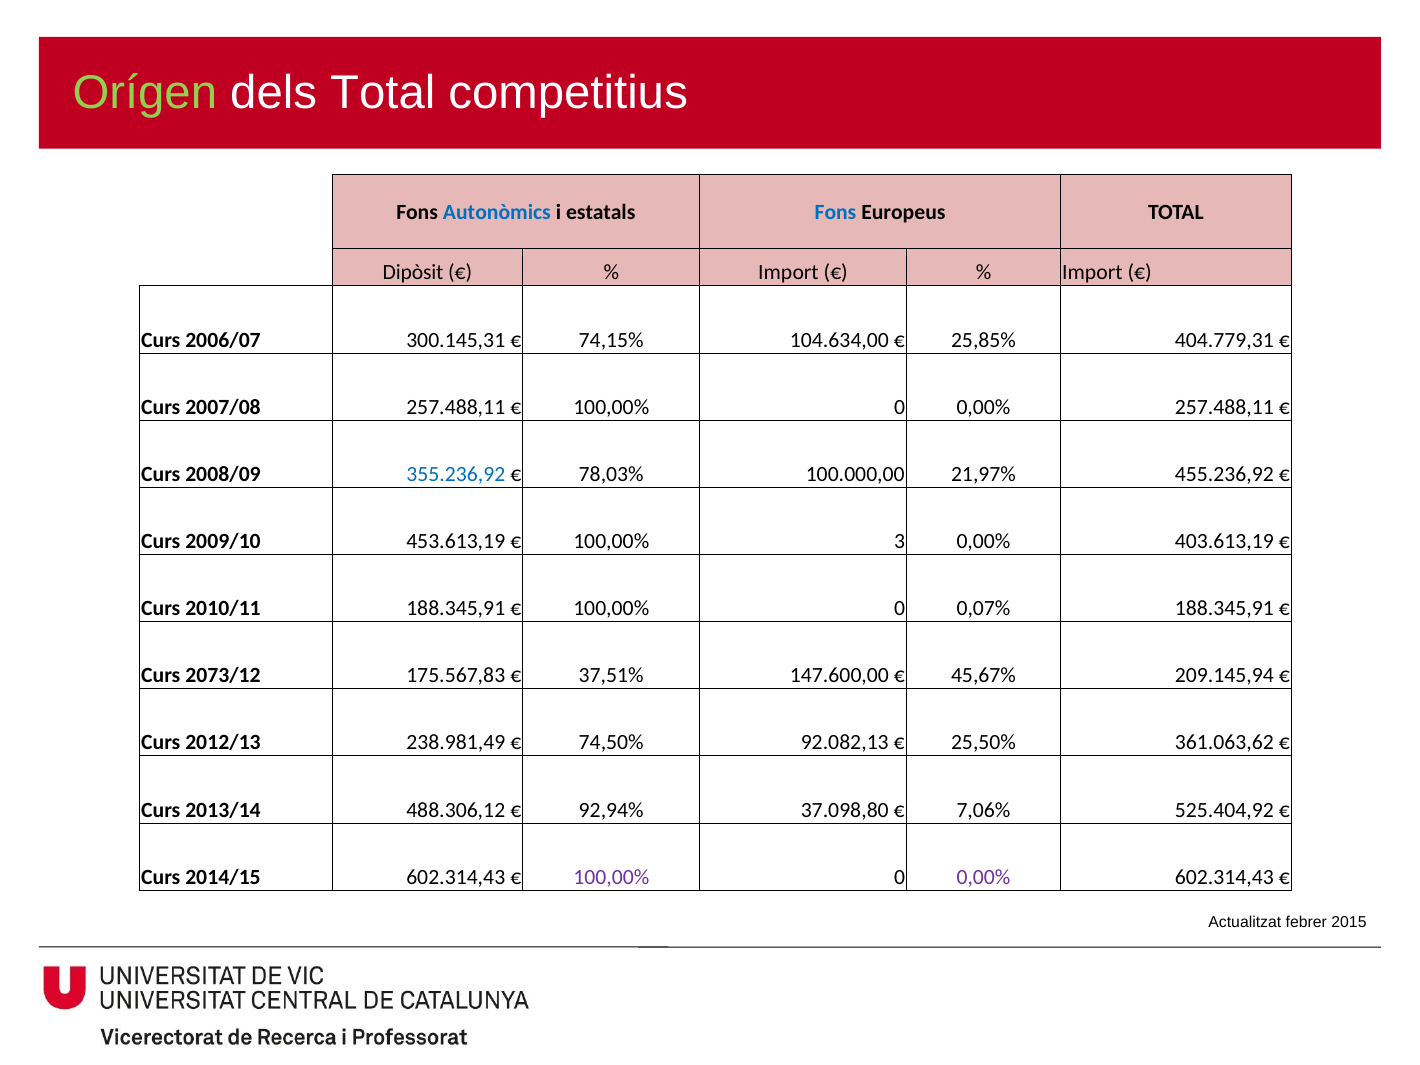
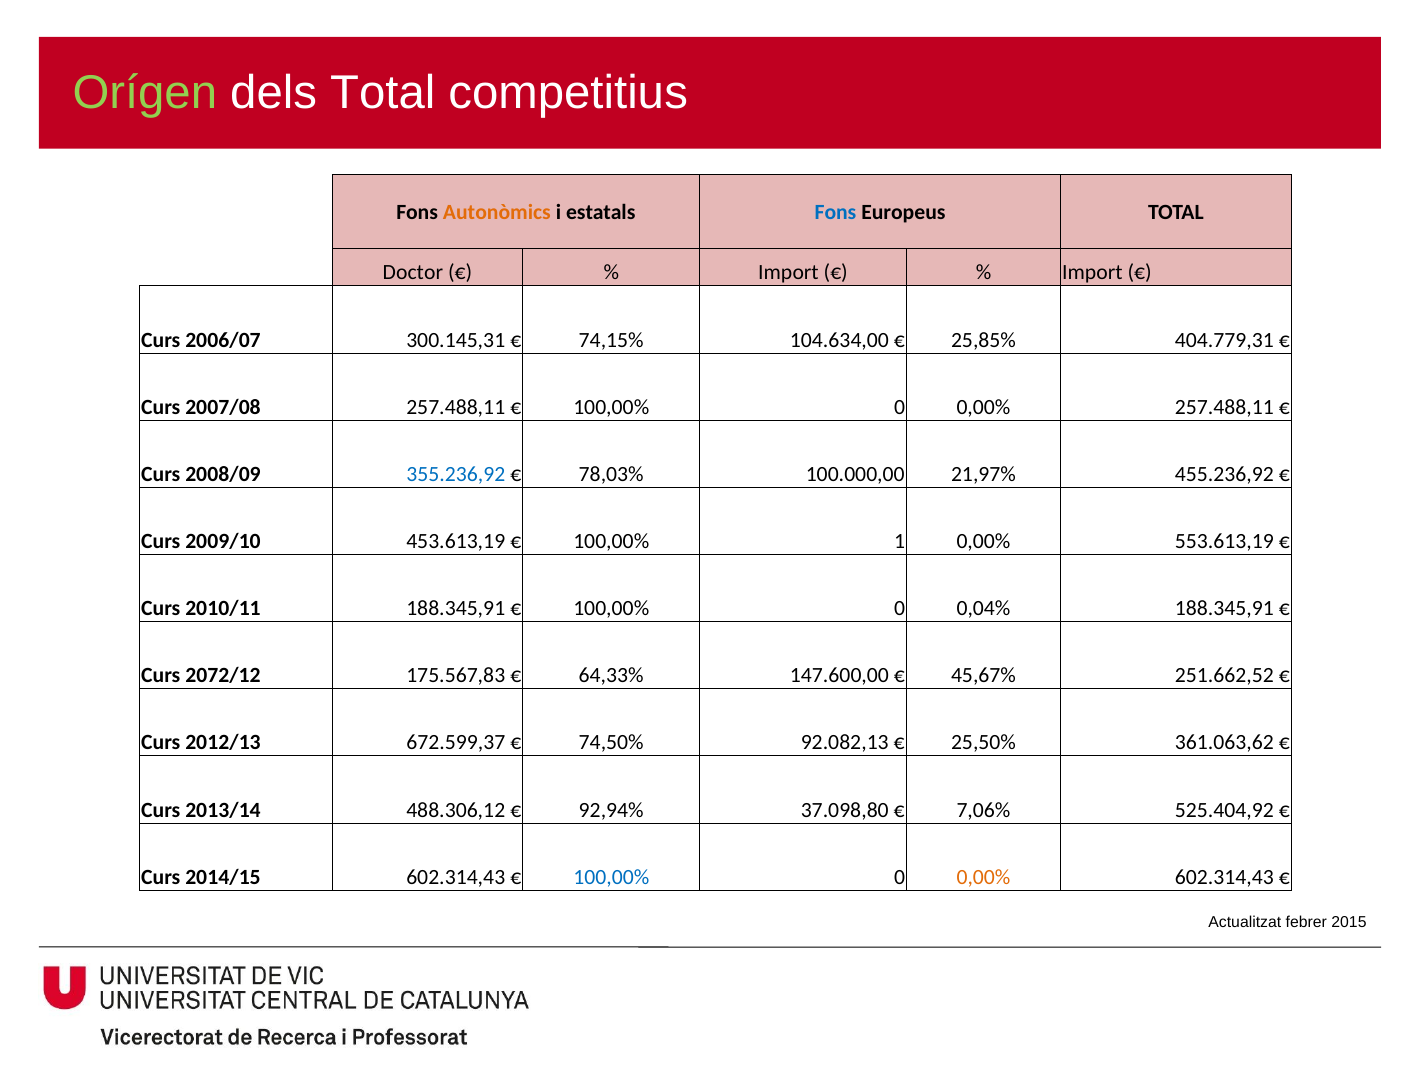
Autonòmics colour: blue -> orange (497, 213)
Dipòsit: Dipòsit -> Doctor (413, 273)
3: 3 -> 1 (900, 541)
403.613,19: 403.613,19 -> 553.613,19 (1224, 541)
0,07%: 0,07% -> 0,04% (983, 609)
2073/12: 2073/12 -> 2072/12 (223, 676)
37,51%: 37,51% -> 64,33% (611, 676)
209.145,94: 209.145,94 -> 251.662,52 (1224, 676)
238.981,49: 238.981,49 -> 672.599,37 (456, 743)
100,00% colour: purple -> blue (611, 877)
0,00% colour: purple -> orange (983, 877)
